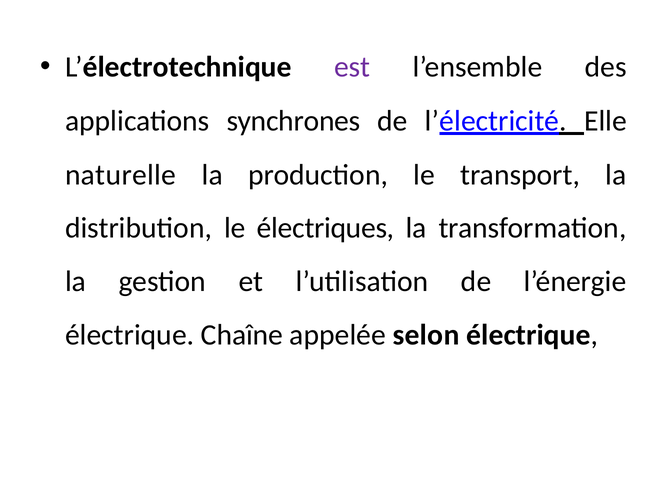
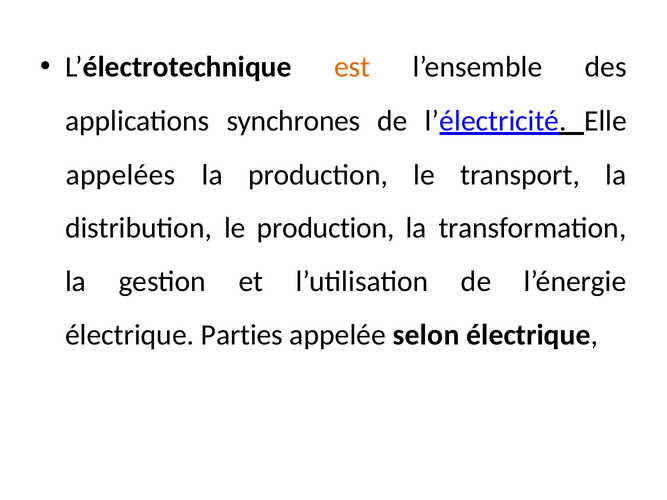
est colour: purple -> orange (352, 67)
naturelle: naturelle -> appelées (121, 175)
le électriques: électriques -> production (326, 228)
Chaîne: Chaîne -> Parties (242, 335)
